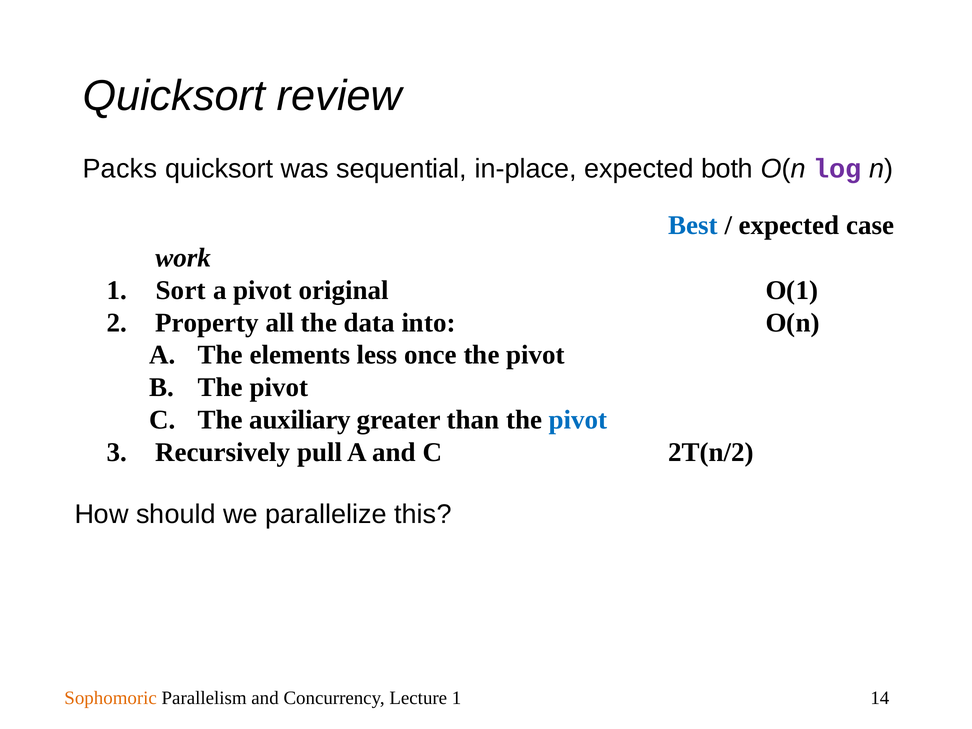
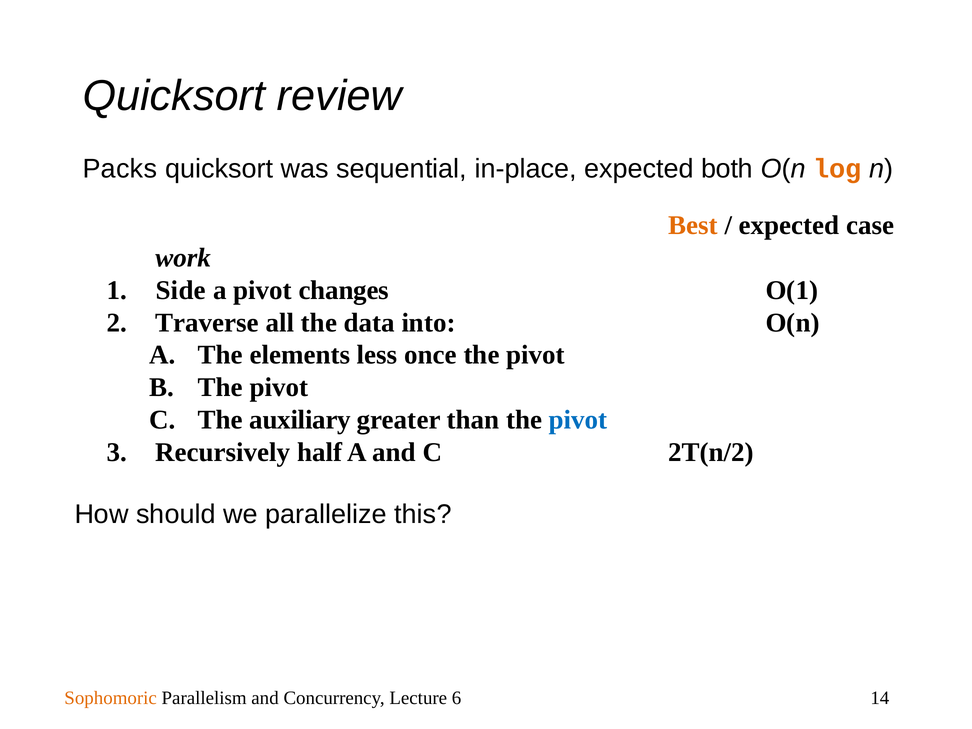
log colour: purple -> orange (837, 169)
Best colour: blue -> orange (693, 225)
Sort: Sort -> Side (181, 290)
original: original -> changes (344, 290)
Property: Property -> Traverse (207, 323)
pull: pull -> half (320, 452)
Lecture 1: 1 -> 6 (457, 698)
